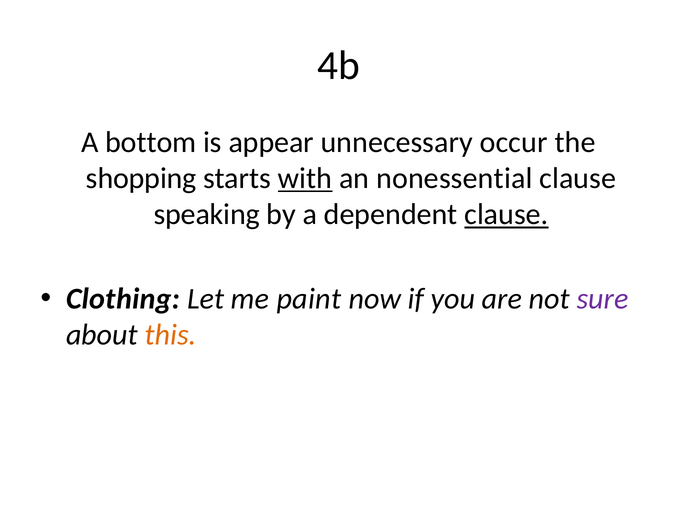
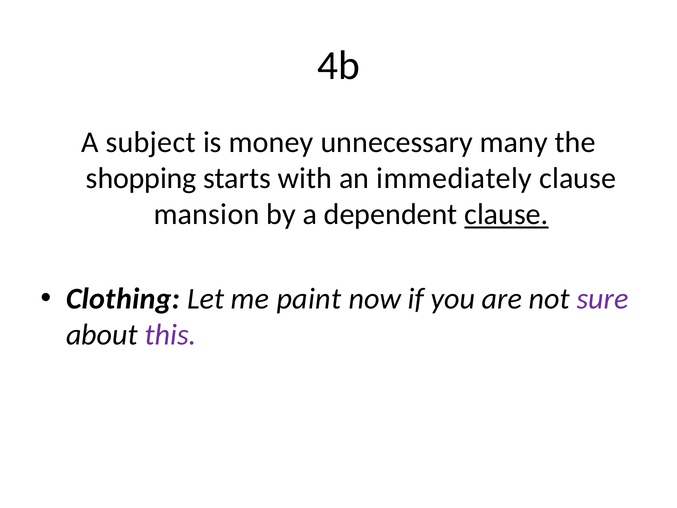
bottom: bottom -> subject (151, 142)
appear: appear -> money (271, 142)
occur: occur -> many (514, 142)
with underline: present -> none (305, 178)
nonessential: nonessential -> immediately (454, 178)
speaking: speaking -> mansion (206, 214)
this colour: orange -> purple (171, 335)
